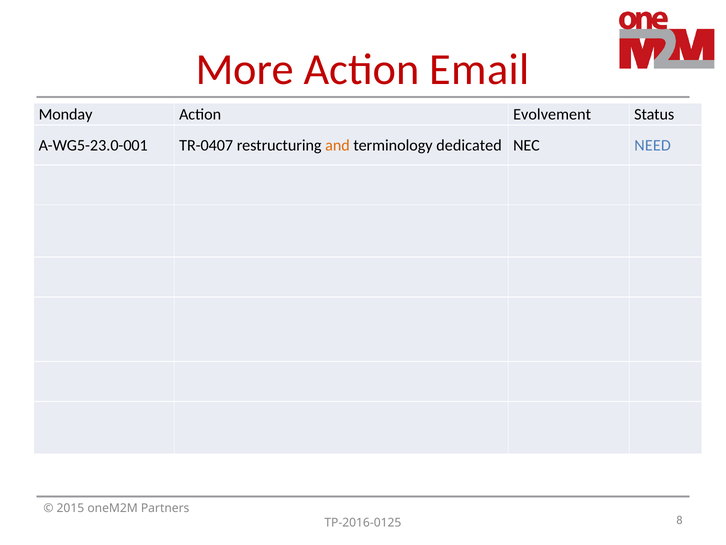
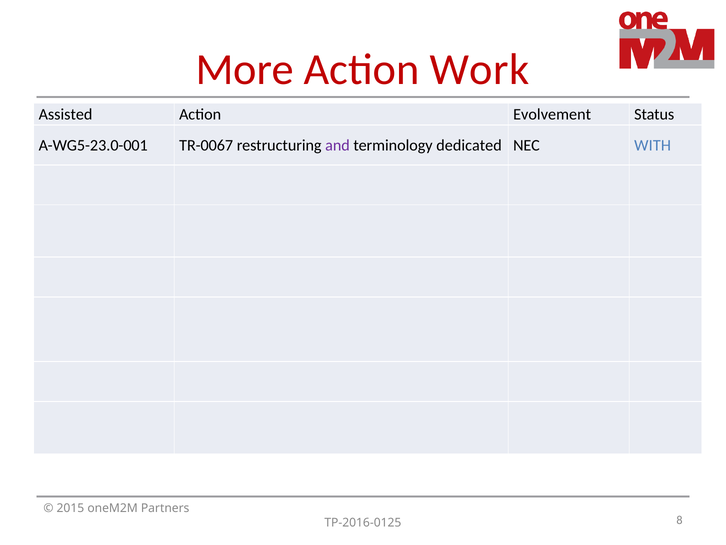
Email: Email -> Work (479, 70)
Monday: Monday -> Assisted (65, 114)
TR-0407: TR-0407 -> TR-0067 (206, 145)
and colour: orange -> purple (338, 145)
NEED: NEED -> WITH (653, 145)
